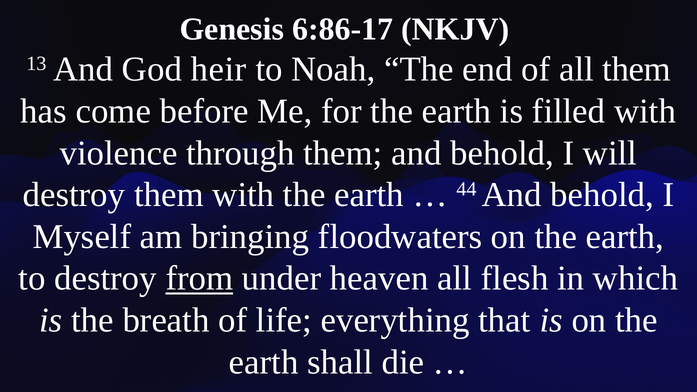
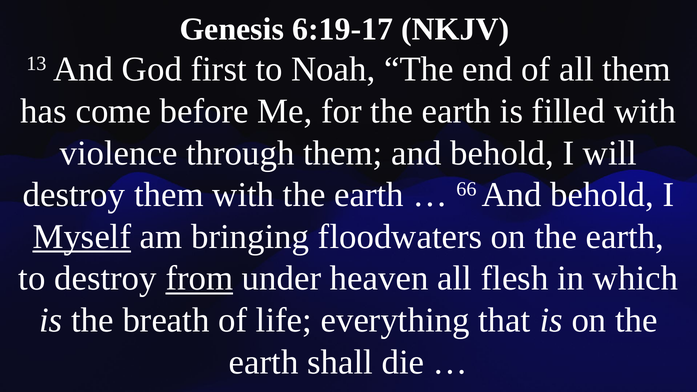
6:86-17: 6:86-17 -> 6:19-17 (343, 29)
heir: heir -> first (219, 69)
44: 44 -> 66 (466, 189)
Myself underline: none -> present (82, 237)
